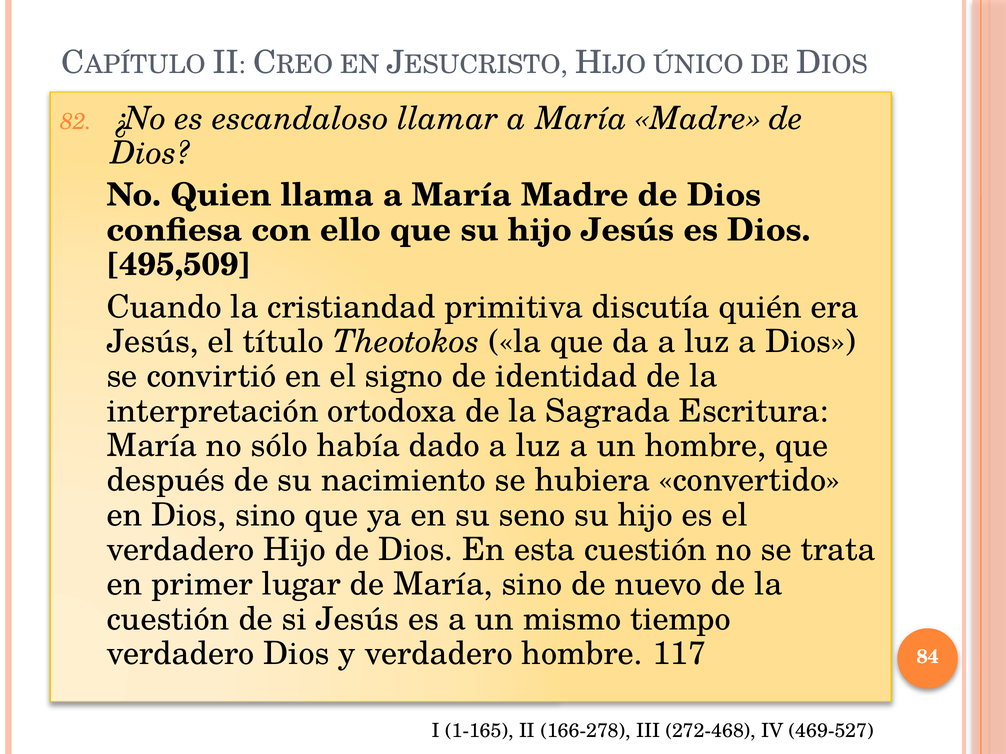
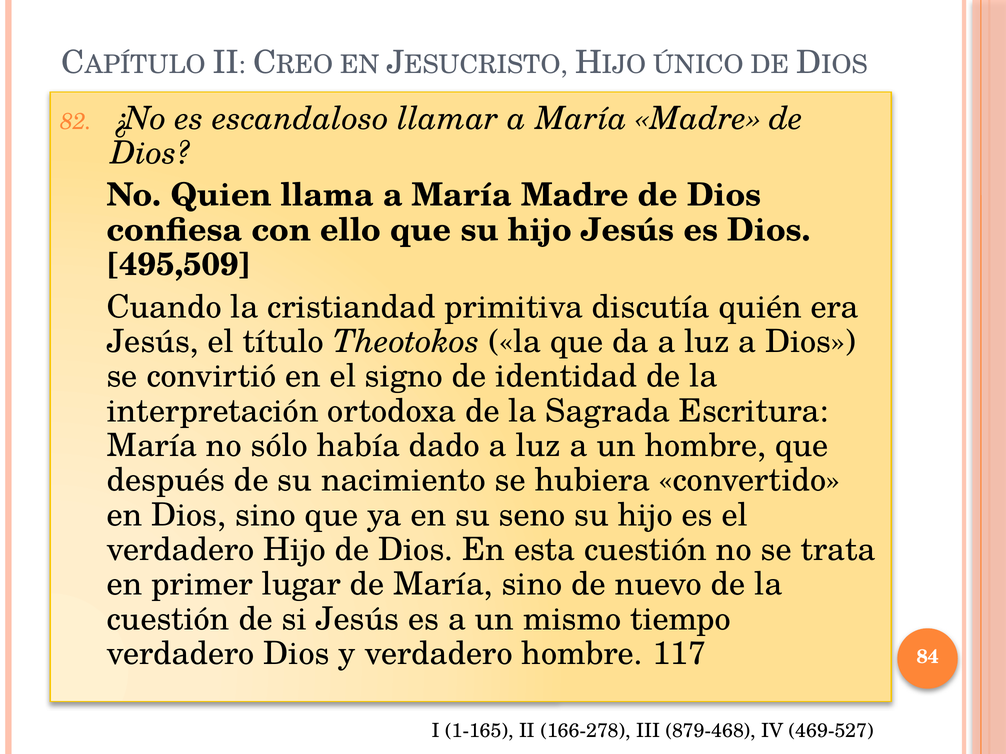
272-468: 272-468 -> 879-468 (711, 731)
